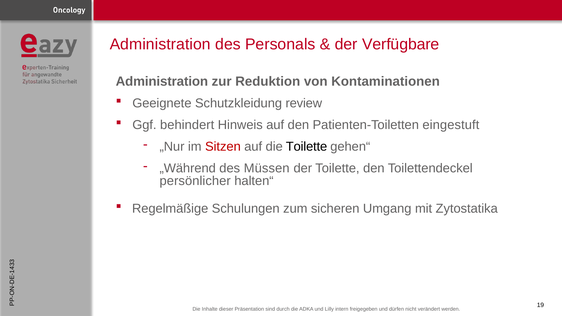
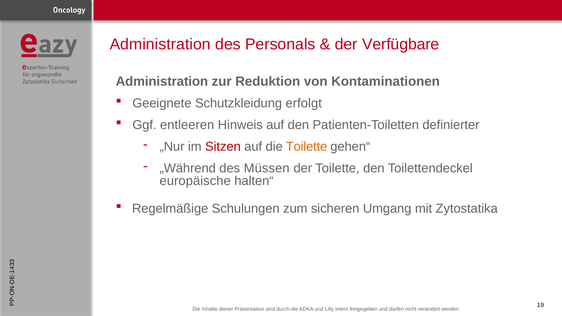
review: review -> erfolgt (304, 103)
behindert: behindert -> entleeren (187, 125)
eingestuft: eingestuft -> definierter (451, 125)
Toilette colour: black -> orange (307, 147)
persönlicher: persönlicher -> europäische (195, 181)
